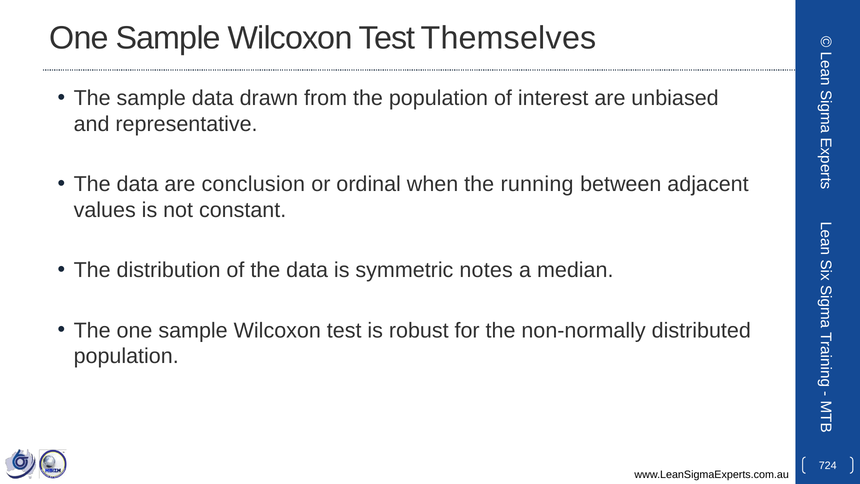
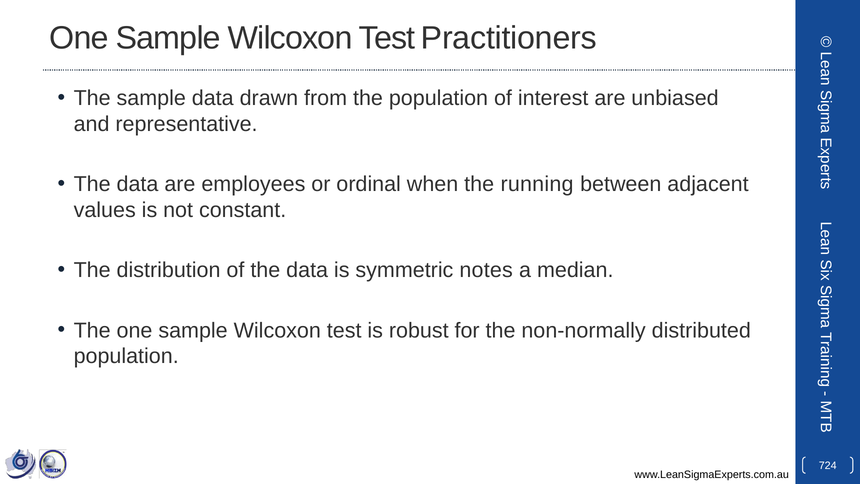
Themselves: Themselves -> Practitioners (509, 38)
conclusion: conclusion -> employees (253, 184)
